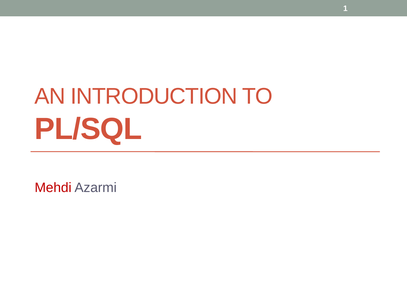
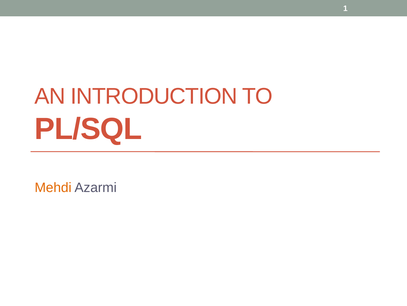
Mehdi colour: red -> orange (53, 187)
